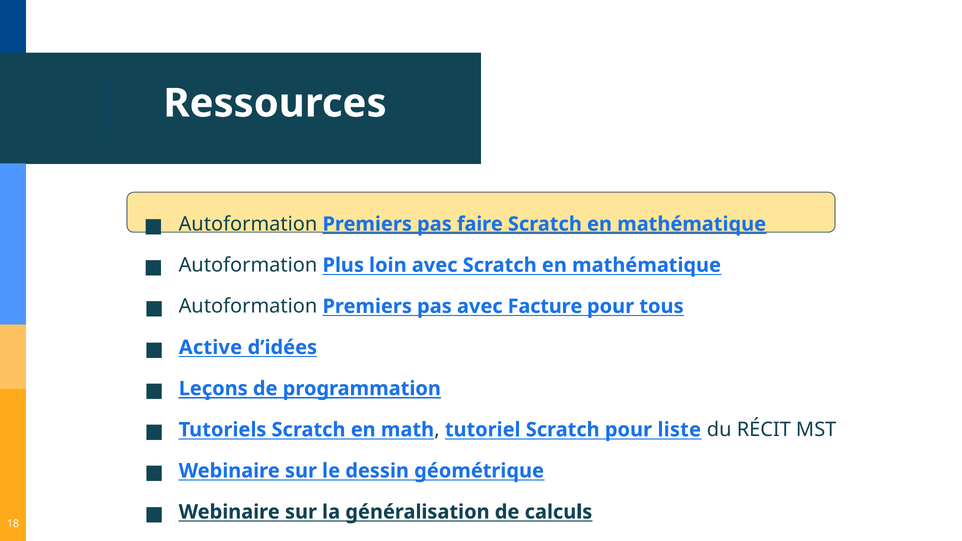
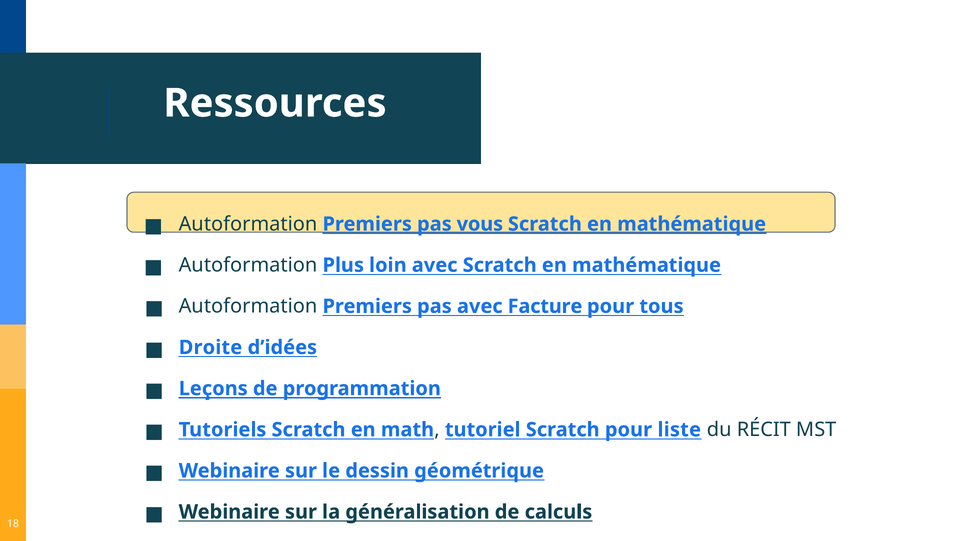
faire: faire -> vous (480, 224)
Active: Active -> Droite (210, 348)
